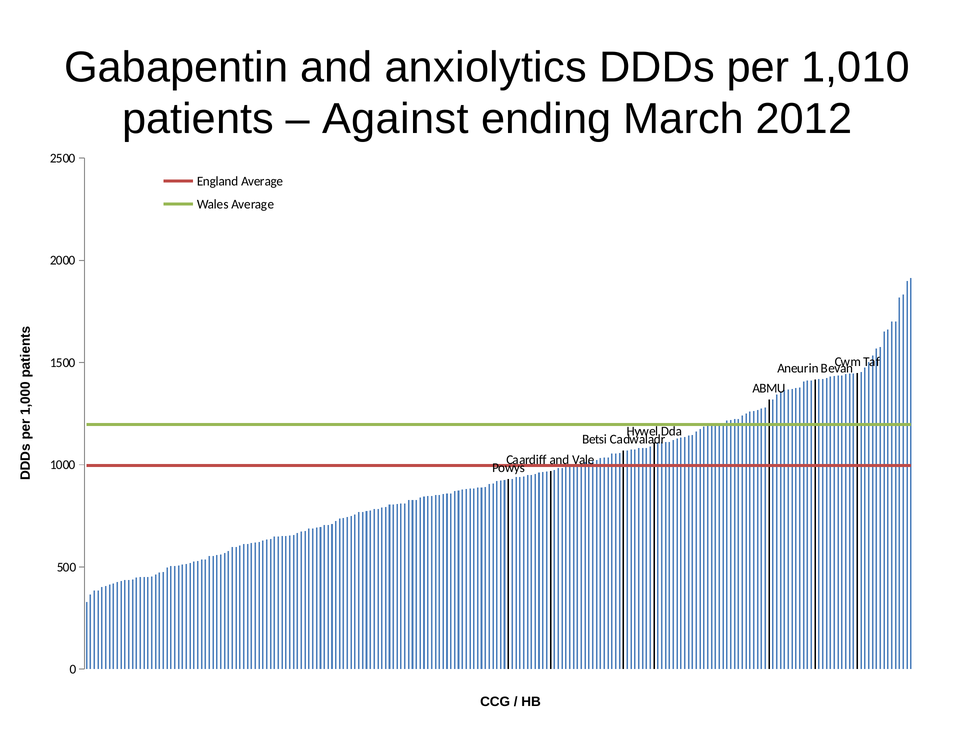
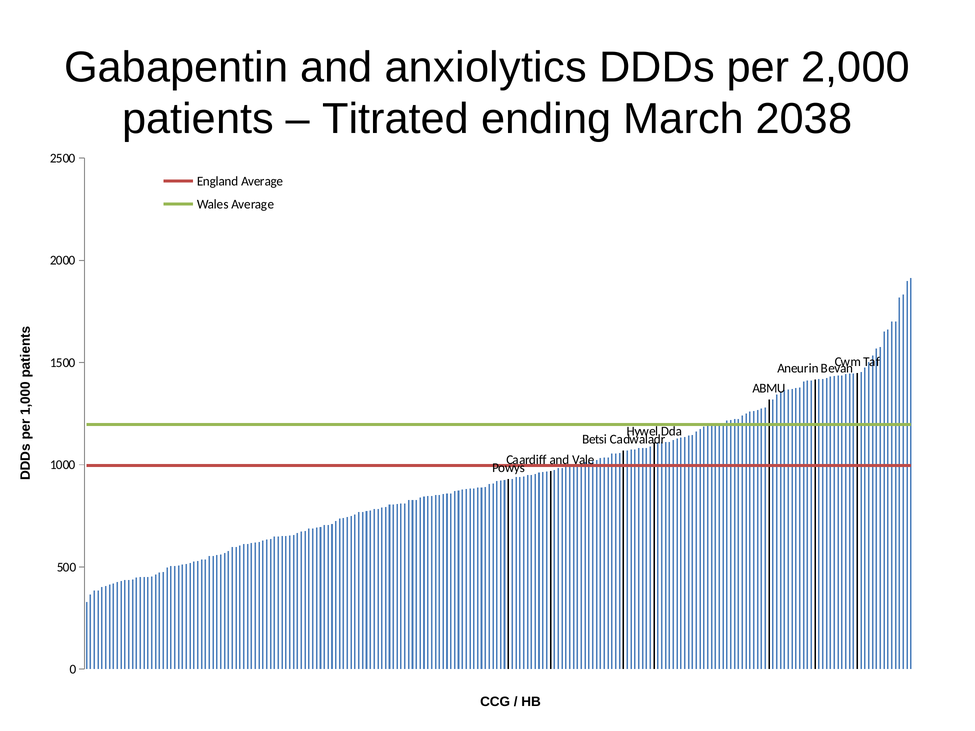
1,010: 1,010 -> 2,000 (856, 67)
Against: Against -> Titrated (396, 119)
2012: 2012 -> 2038 (804, 119)
